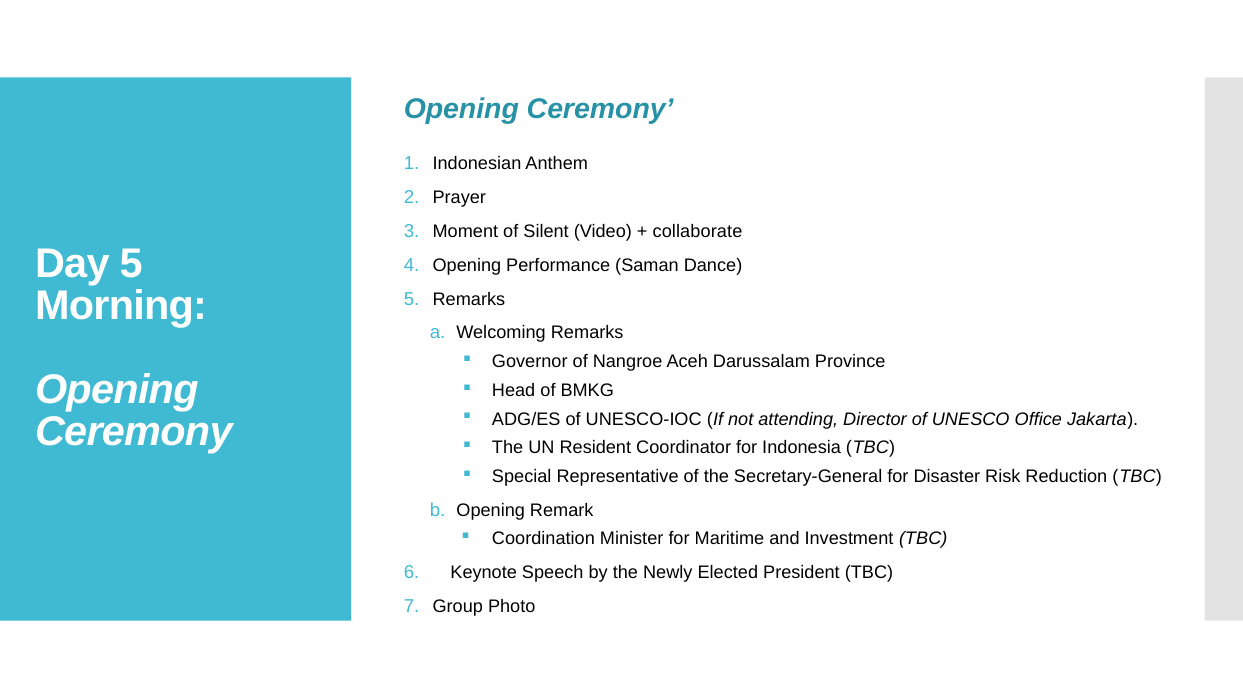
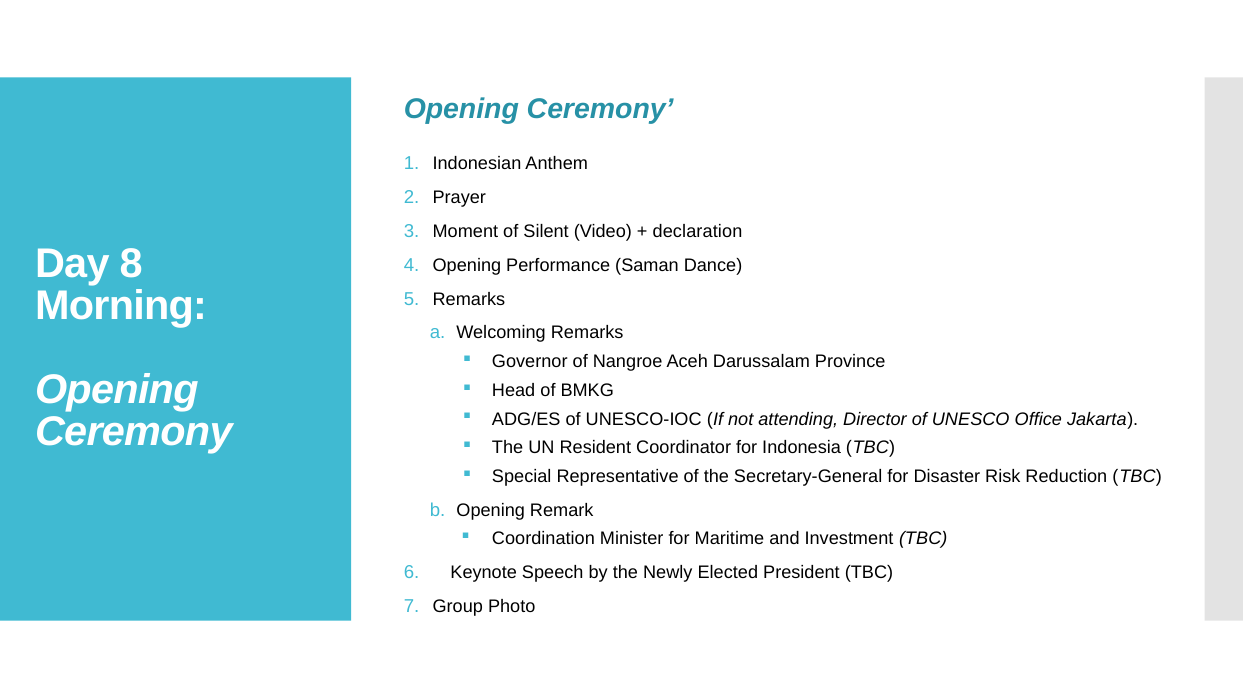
collaborate: collaborate -> declaration (697, 231)
Day 5: 5 -> 8 (131, 264)
